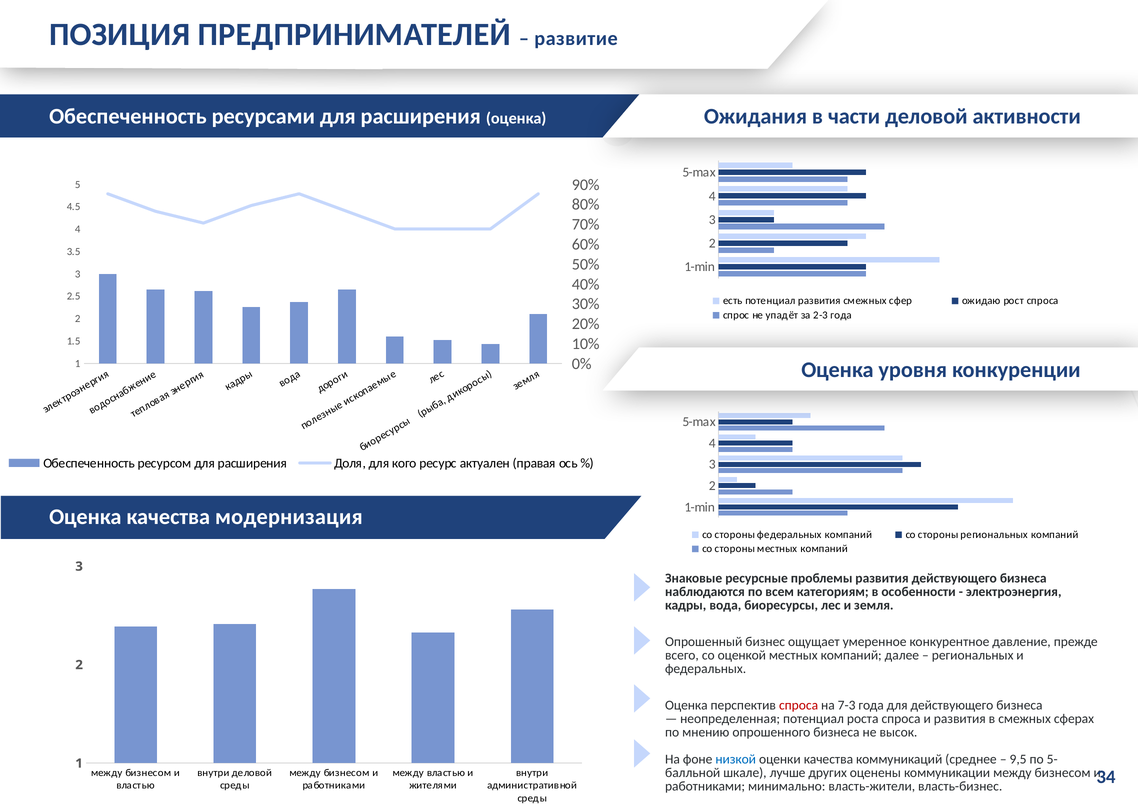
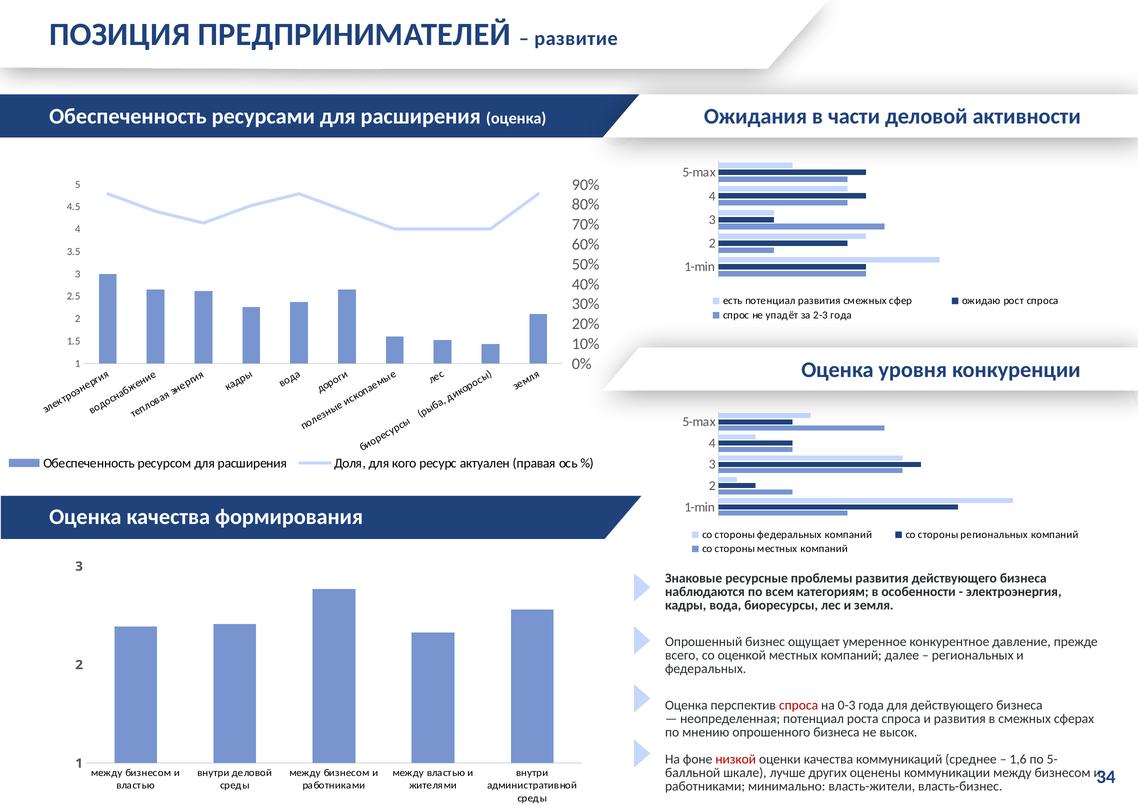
модернизация: модернизация -> формирования (289, 517)
7-3: 7-3 -> 0-3 (847, 705)
низкой colour: blue -> red (736, 759)
9,5: 9,5 -> 1,6 (1018, 759)
